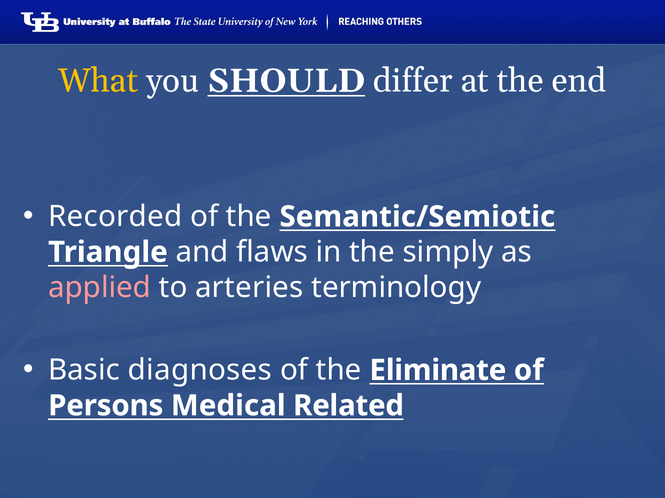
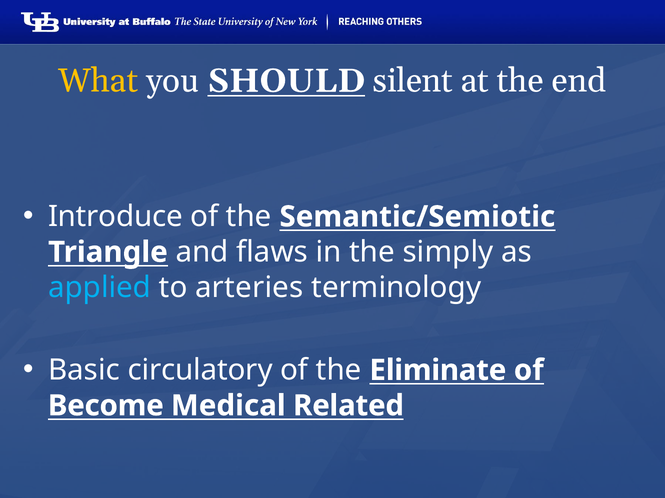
differ: differ -> silent (413, 81)
Recorded: Recorded -> Introduce (115, 217)
applied colour: pink -> light blue (100, 288)
diagnoses: diagnoses -> circulatory (200, 371)
Persons: Persons -> Become (106, 406)
